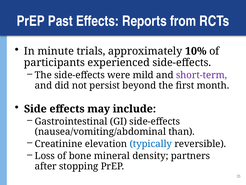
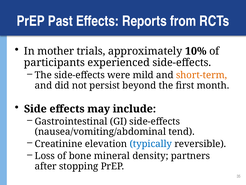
minute: minute -> mother (56, 51)
short-term colour: purple -> orange (202, 75)
than: than -> tend (182, 131)
